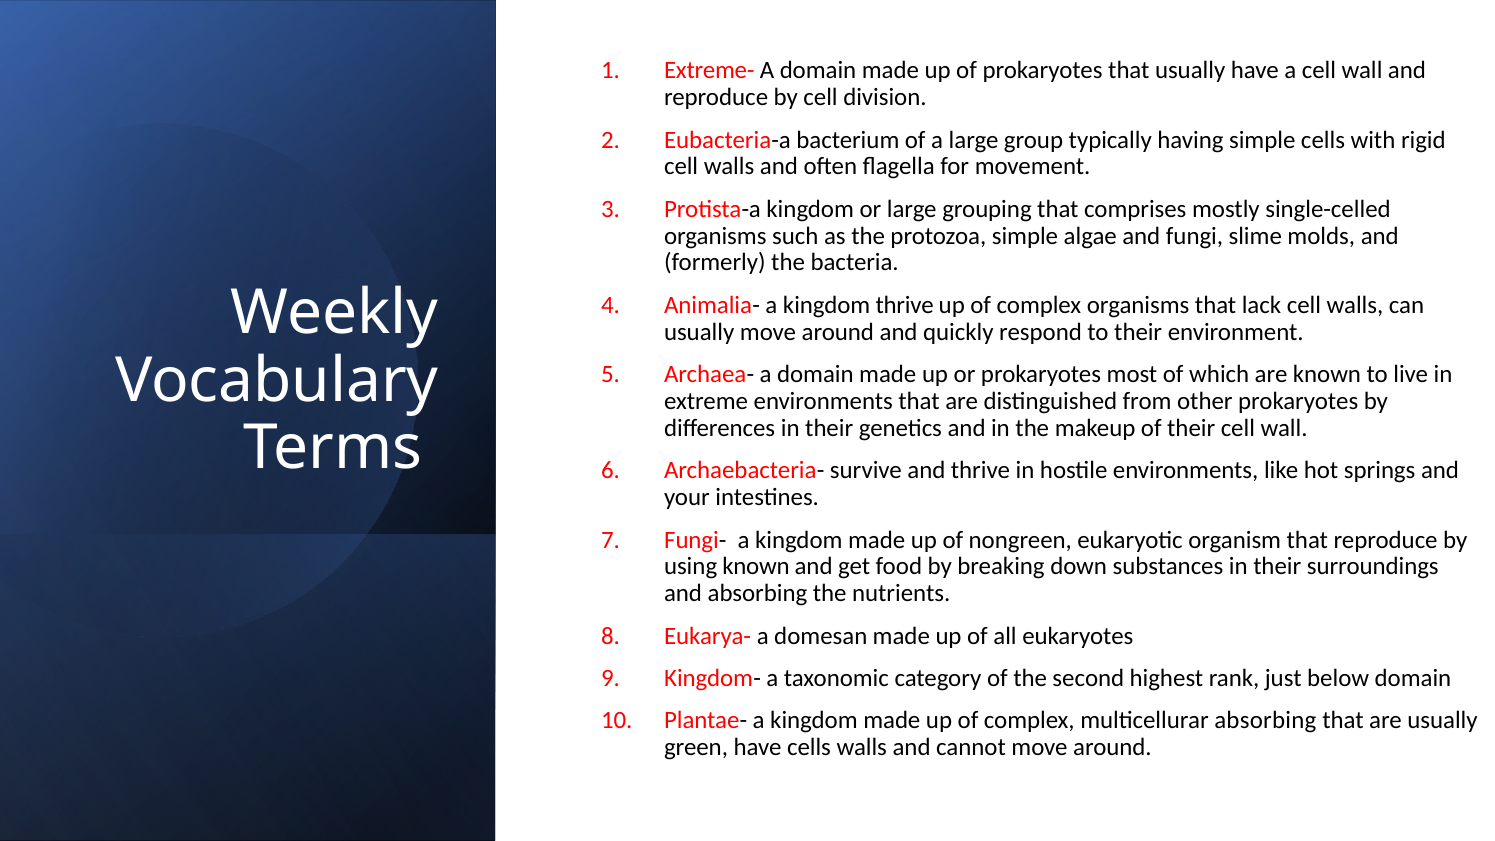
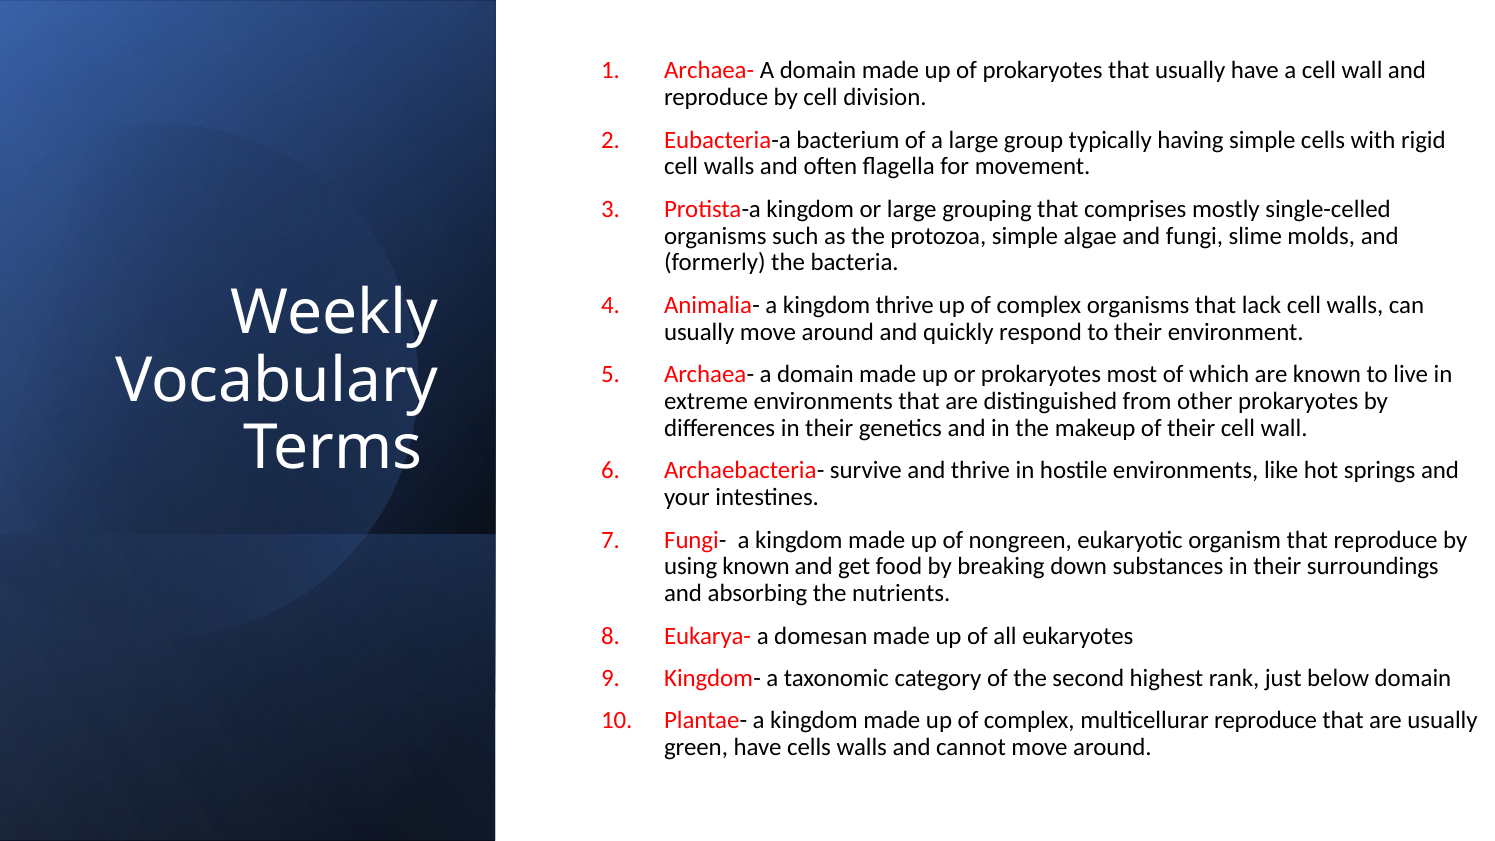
Extreme-: Extreme- -> Archaea- (709, 71)
multicellurar absorbing: absorbing -> reproduce (1266, 721)
